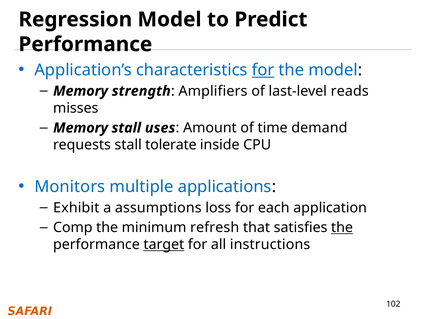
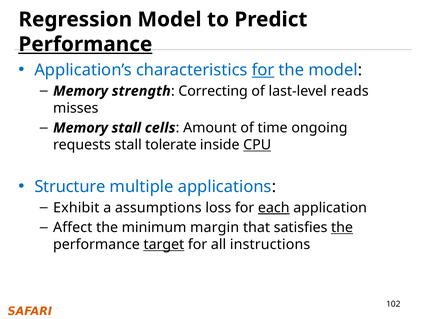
Performance underline: none -> present (85, 44)
Amplifiers: Amplifiers -> Correcting (213, 91)
uses: uses -> cells (160, 128)
demand: demand -> ongoing (319, 128)
CPU underline: none -> present (257, 145)
Monitors: Monitors -> Structure (70, 187)
each underline: none -> present (274, 208)
Comp: Comp -> Affect (73, 228)
refresh: refresh -> margin (215, 228)
